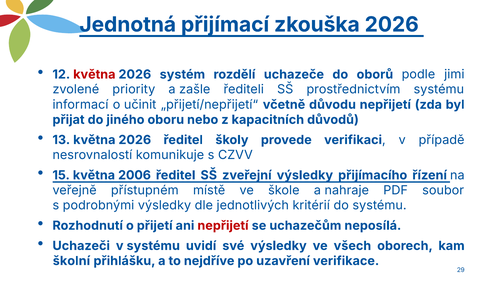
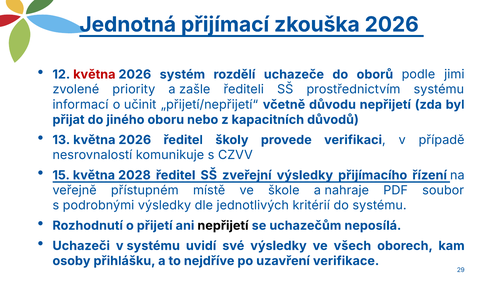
2006: 2006 -> 2028 (134, 175)
nepřijetí colour: red -> black (223, 226)
školní: školní -> osoby (71, 261)
